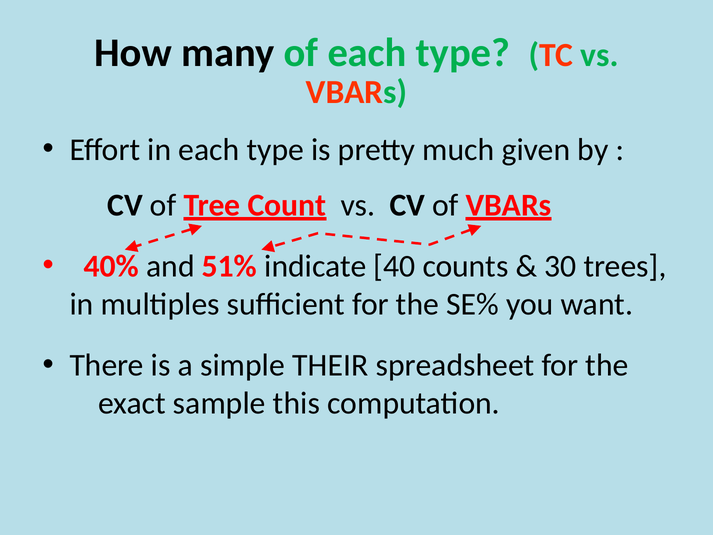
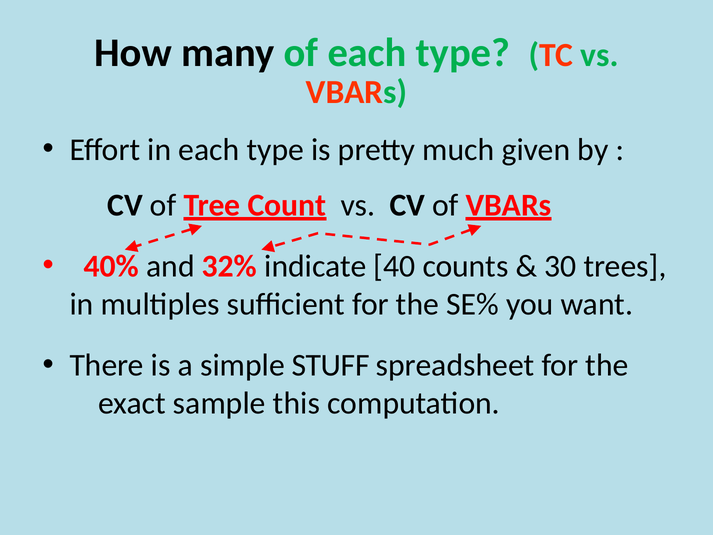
51%: 51% -> 32% (230, 266)
THEIR: THEIR -> STUFF (331, 365)
